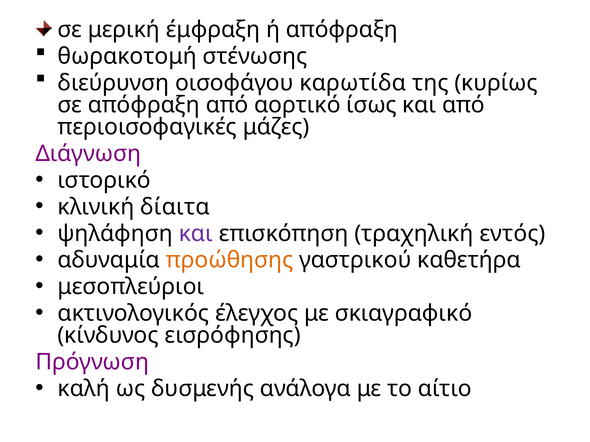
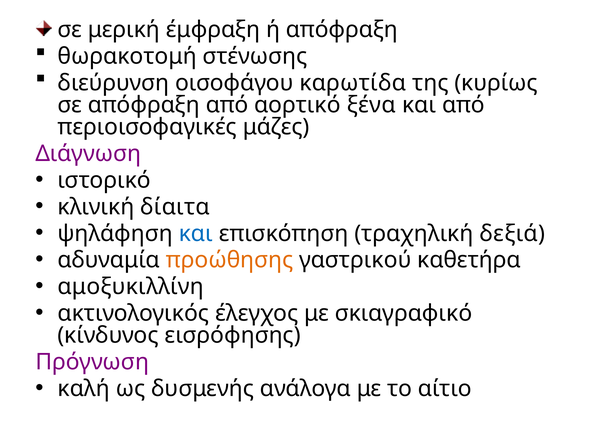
ίσως: ίσως -> ξένα (371, 105)
και colour: purple -> blue (196, 234)
εντός: εντός -> δεξιά (512, 234)
μεσοπλεύριοι: μεσοπλεύριοι -> αμοξυκιλλίνη (131, 287)
